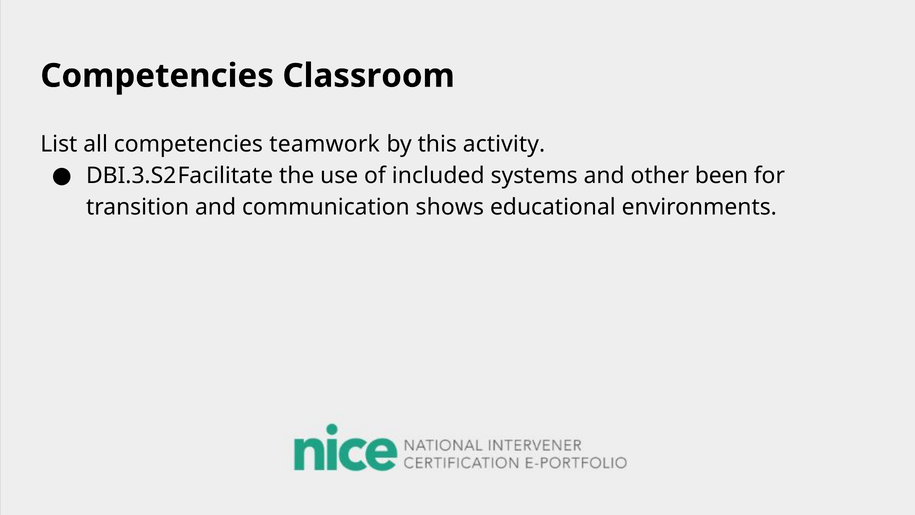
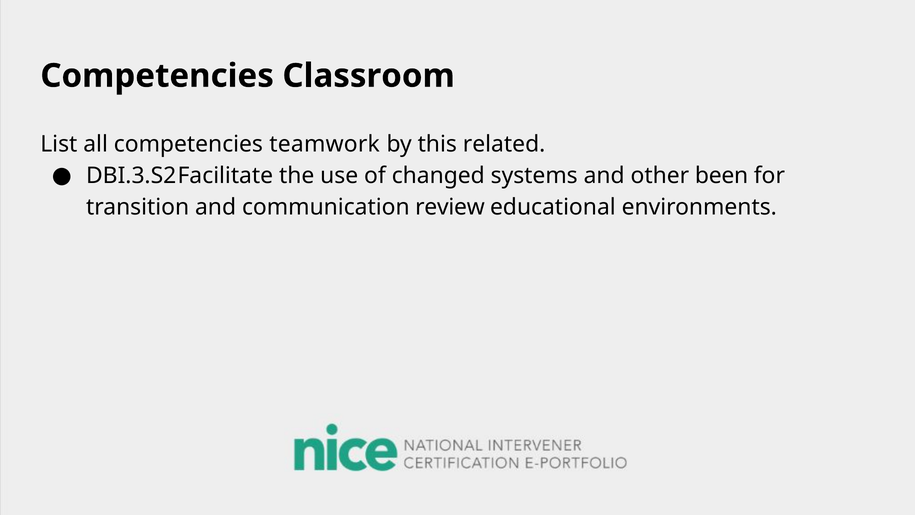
activity: activity -> related (504, 144)
included: included -> changed (438, 175)
shows: shows -> review (450, 207)
